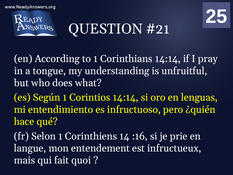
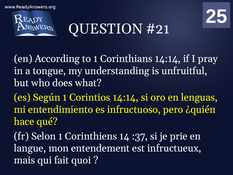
:16: :16 -> :37 (140, 136)
